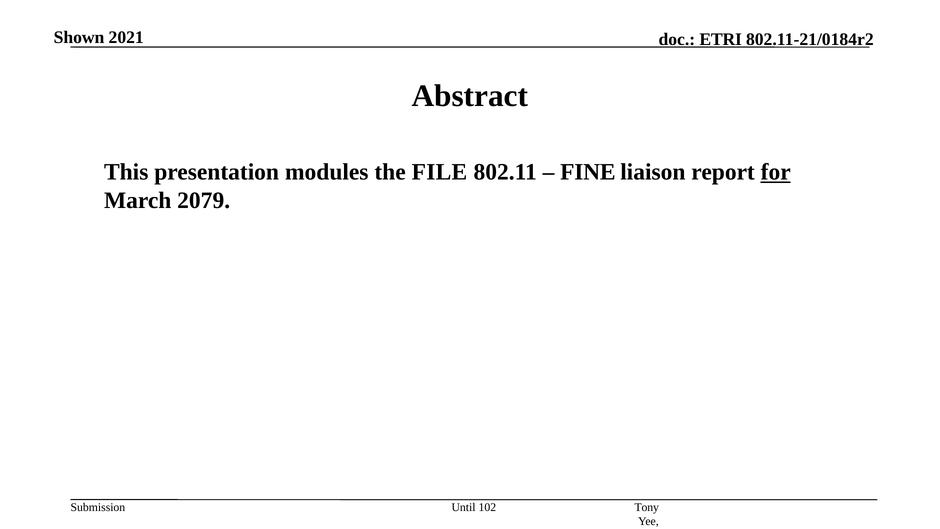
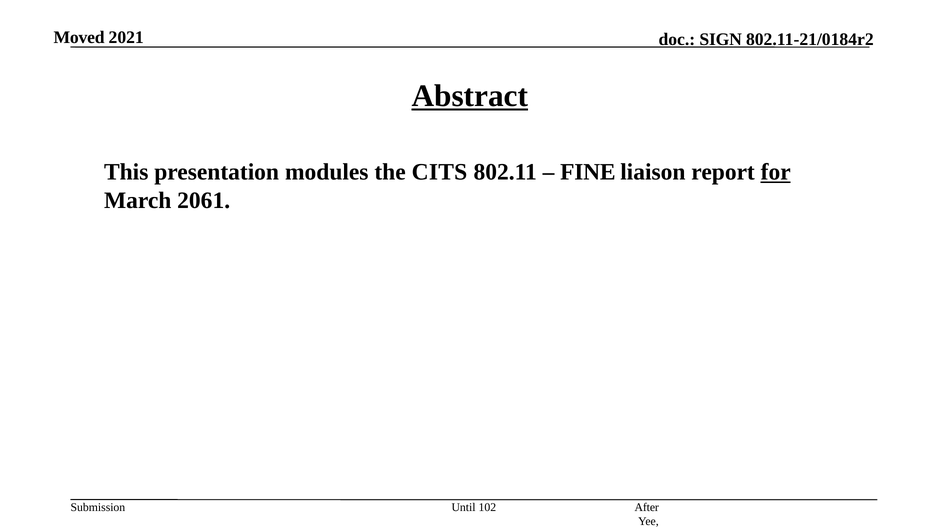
Shown: Shown -> Moved (79, 38)
ETRI: ETRI -> SIGN (721, 39)
Abstract underline: none -> present (470, 96)
FILE: FILE -> CITS (439, 172)
2079: 2079 -> 2061 (204, 200)
Tony: Tony -> After (647, 507)
